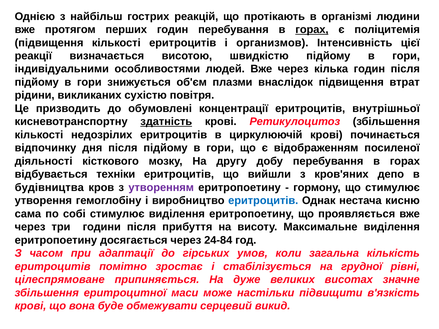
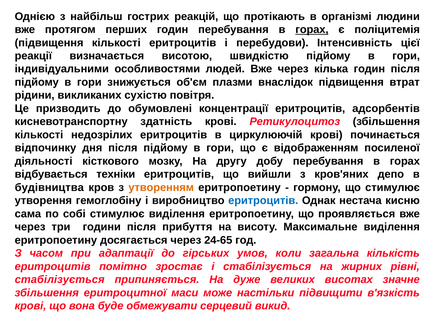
организмов: организмов -> перебудови (272, 43)
внутрішньої: внутрішньої -> адсорбентів (386, 109)
здатність underline: present -> none (166, 122)
утворенням colour: purple -> orange (161, 188)
24-84: 24-84 -> 24-65 (218, 240)
грудної: грудної -> жирних (362, 267)
цілеспрямоване: цілеспрямоване -> стабілізується (60, 280)
